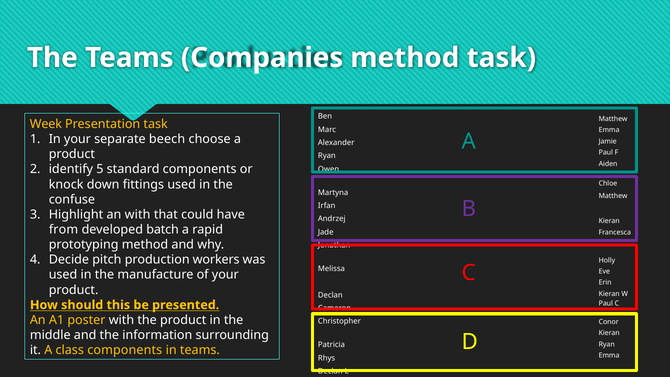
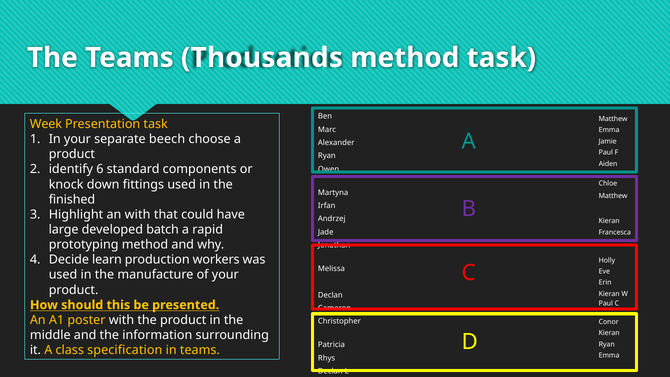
Companies: Companies -> Thousands (262, 58)
5: 5 -> 6 (100, 169)
confuse: confuse -> finished (72, 199)
from: from -> large (64, 230)
pitch: pitch -> learn (107, 260)
class components: components -> specification (125, 350)
